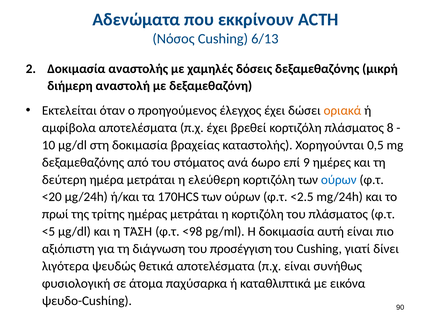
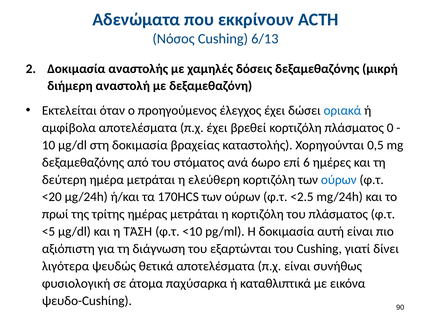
οριακά colour: orange -> blue (342, 111)
8: 8 -> 0 (390, 128)
9: 9 -> 6 (306, 163)
<98: <98 -> <10 (192, 232)
προσέγγιση: προσέγγιση -> εξαρτώνται (241, 249)
